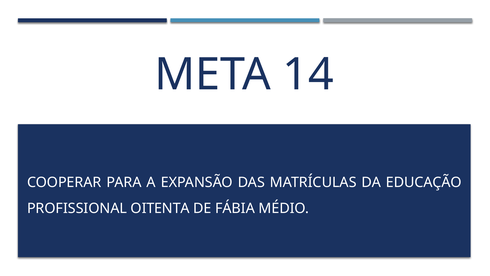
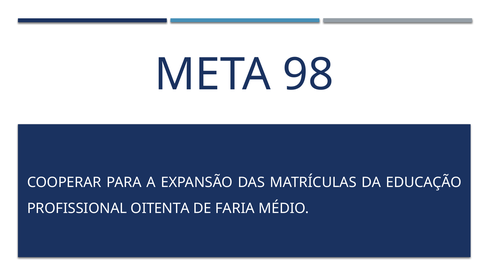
14: 14 -> 98 (308, 75)
FÁBIA: FÁBIA -> FARIA (235, 208)
